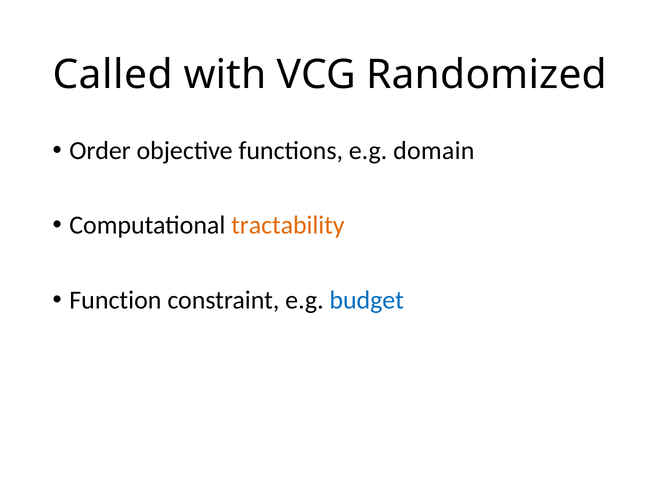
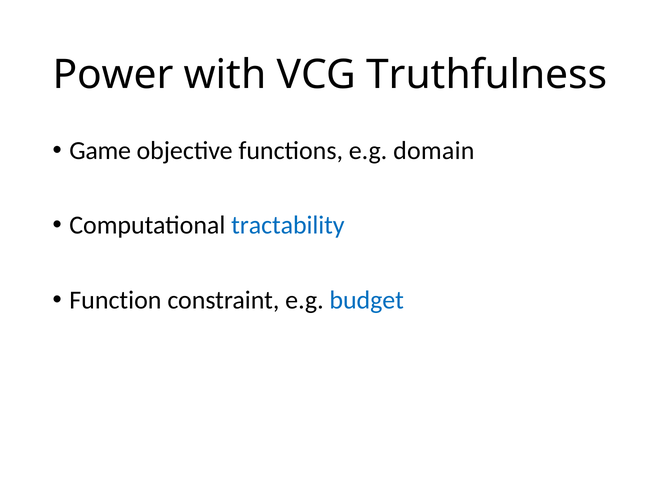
Called: Called -> Power (113, 75)
Randomized: Randomized -> Truthfulness (487, 75)
Order: Order -> Game (100, 151)
tractability colour: orange -> blue (288, 225)
